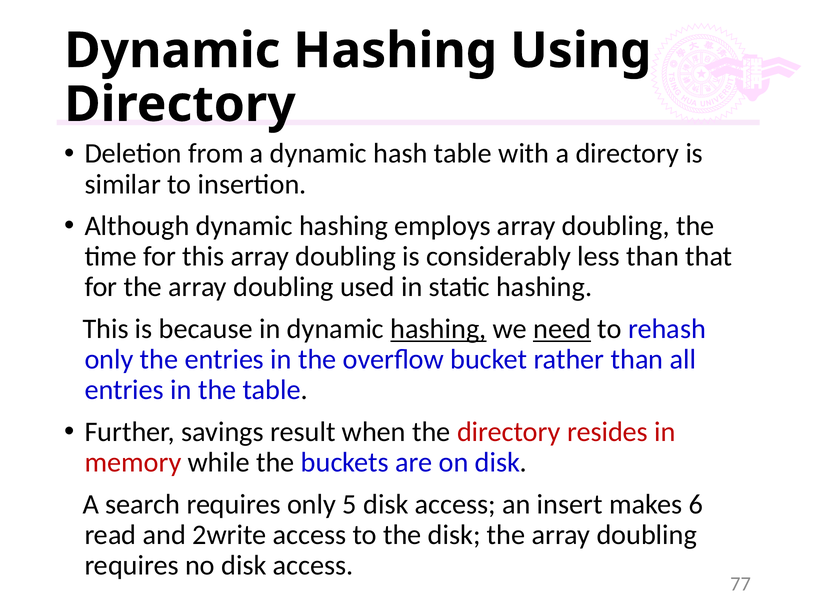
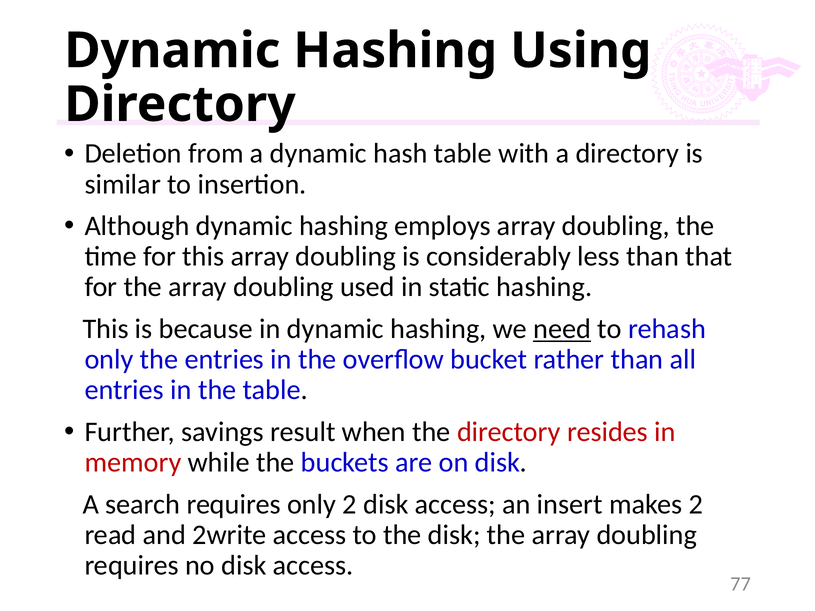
hashing underline: present -> none (438, 329)
only 5: 5 -> 2 (350, 504)
makes 6: 6 -> 2 (696, 504)
